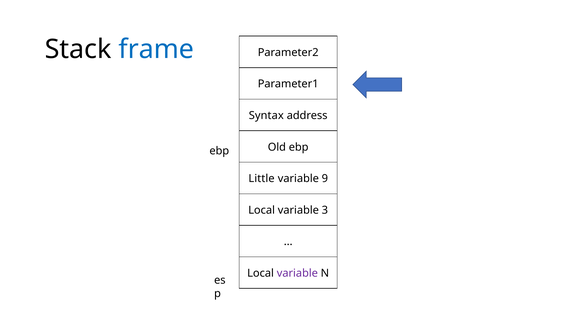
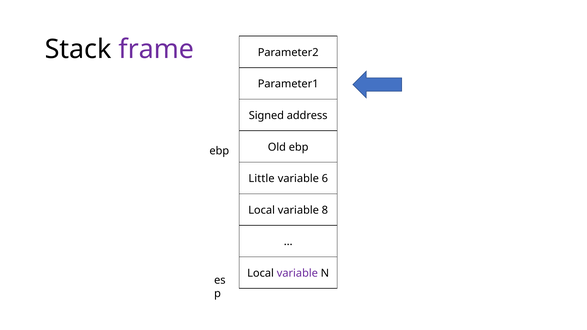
frame colour: blue -> purple (156, 49)
Syntax: Syntax -> Signed (266, 116)
9: 9 -> 6 (325, 179)
3: 3 -> 8 (325, 210)
